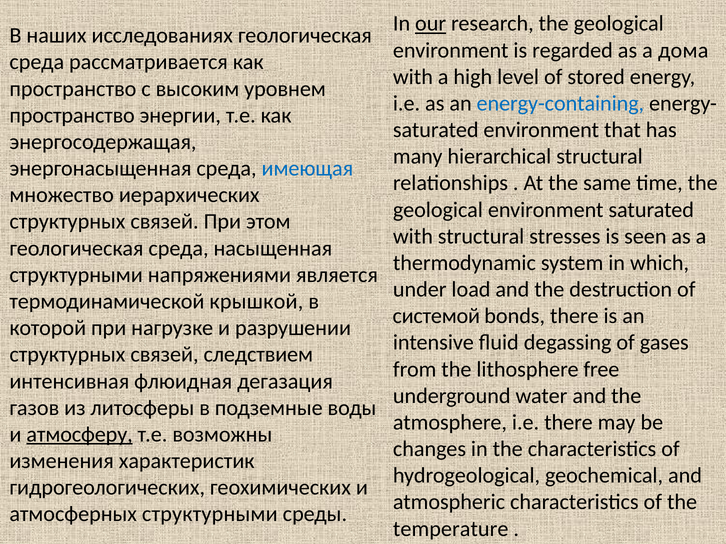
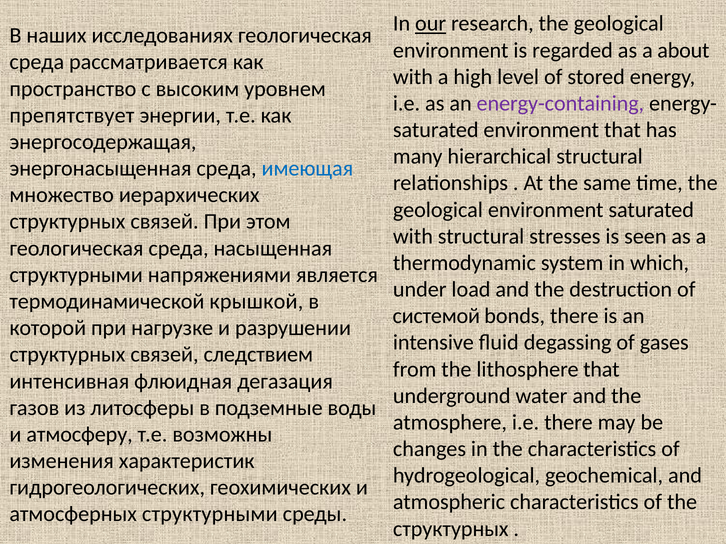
дома: дома -> about (683, 50)
energy-containing colour: blue -> purple (560, 103)
пространство: пространство -> препятствует (72, 115)
lithosphere free: free -> that (601, 370)
атмосферу underline: present -> none (80, 435)
temperature: temperature -> структурных (451, 529)
